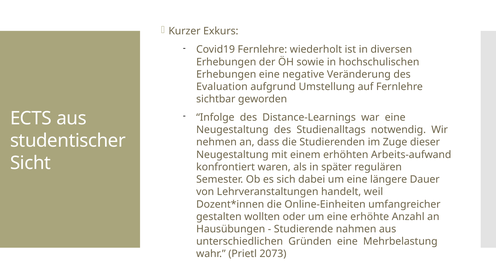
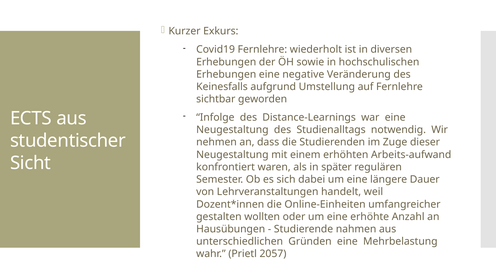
Evaluation: Evaluation -> Keinesfalls (222, 87)
2073: 2073 -> 2057 (273, 254)
